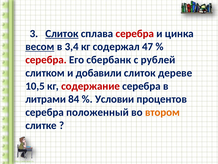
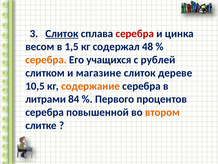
весом underline: present -> none (40, 47)
3,4: 3,4 -> 1,5 (72, 47)
47: 47 -> 48 (148, 47)
серебра colour: red -> orange (46, 60)
сбербанк: сбербанк -> учащихся (109, 60)
добавили: добавили -> магазине (99, 73)
содержание colour: red -> orange (91, 86)
Условии: Условии -> Первого (115, 99)
положенный: положенный -> повышенной (98, 112)
